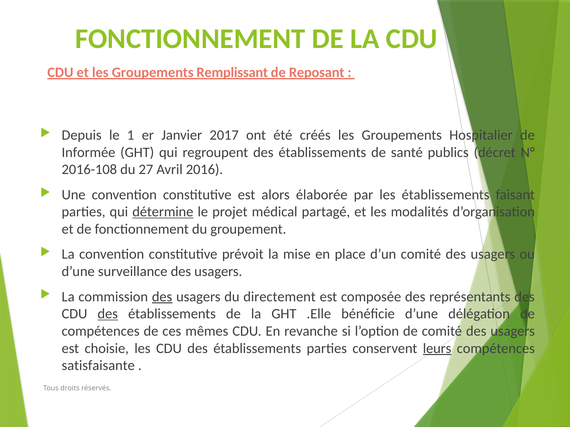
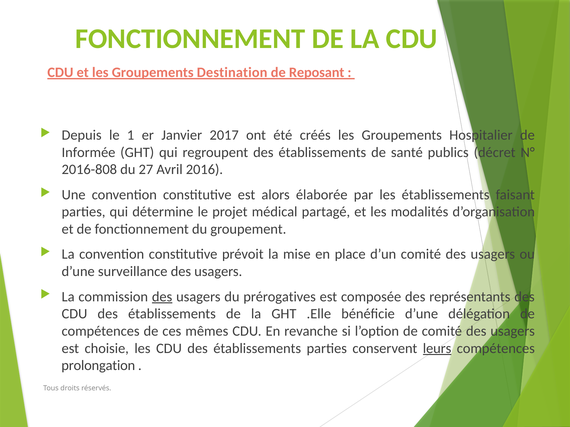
Remplissant: Remplissant -> Destination (232, 73)
2016-108: 2016-108 -> 2016-808 (89, 170)
détermine underline: present -> none (163, 212)
directement: directement -> prérogatives (280, 297)
des underline: present -> none (108, 314)
satisfaisante: satisfaisante -> prolongation (98, 366)
